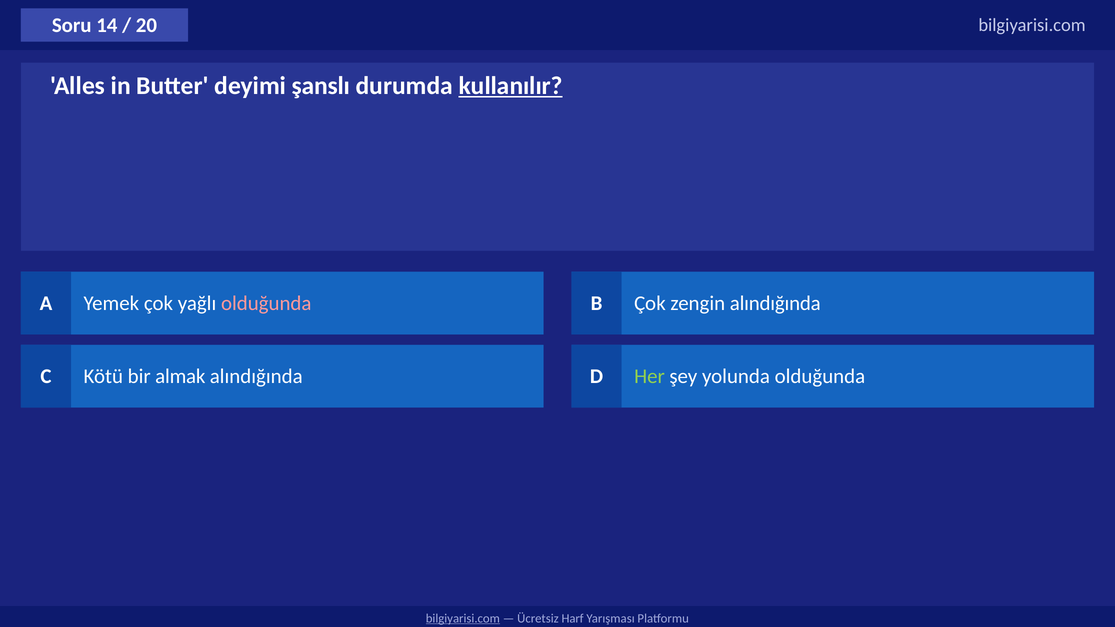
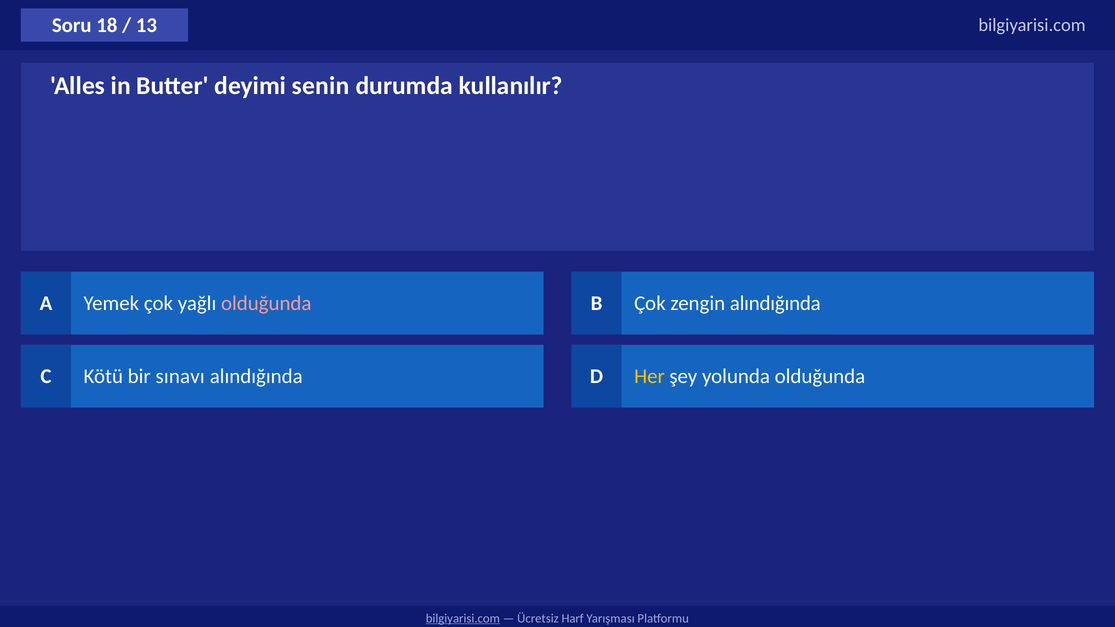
14: 14 -> 18 (107, 25)
20: 20 -> 13 (146, 25)
şanslı: şanslı -> senin (321, 86)
kullanılır underline: present -> none (511, 86)
almak: almak -> sınavı (180, 377)
Her colour: light green -> yellow (649, 377)
